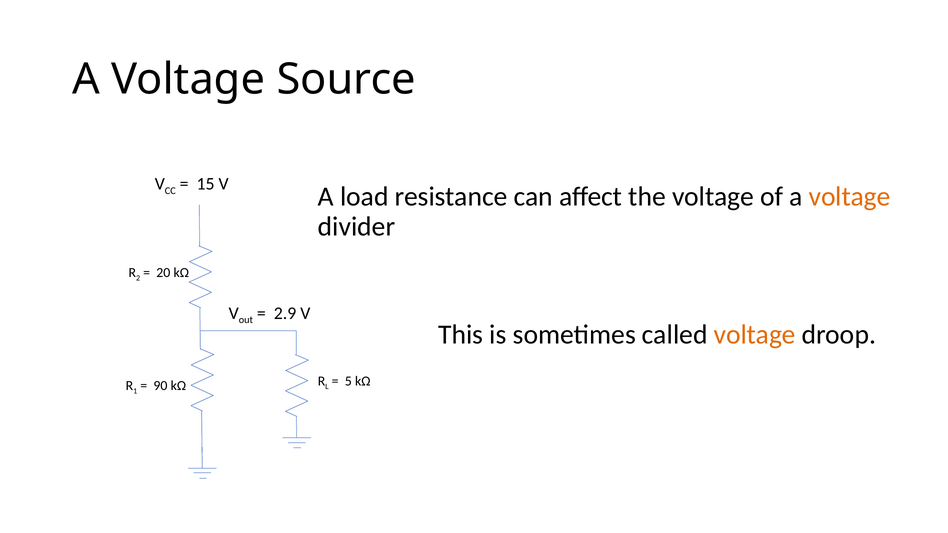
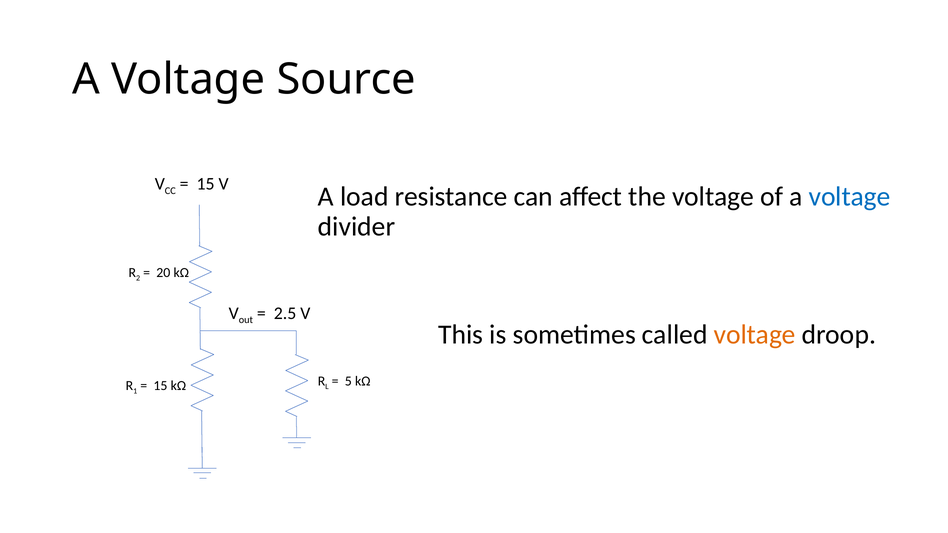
voltage colour: orange -> blue (850, 197)
2.9: 2.9 -> 2.5 (285, 313)
90: 90 -> 15 (160, 386)
